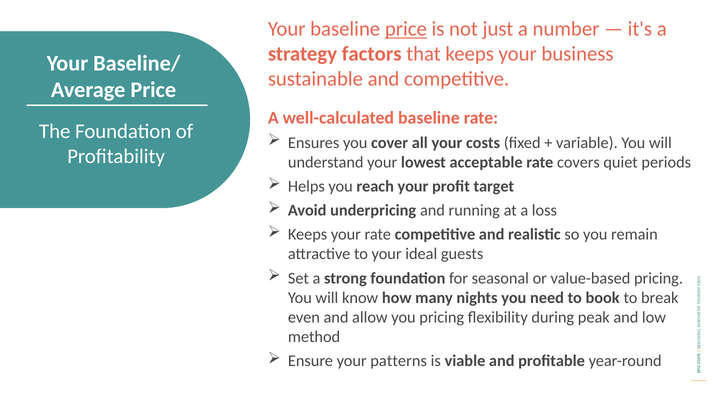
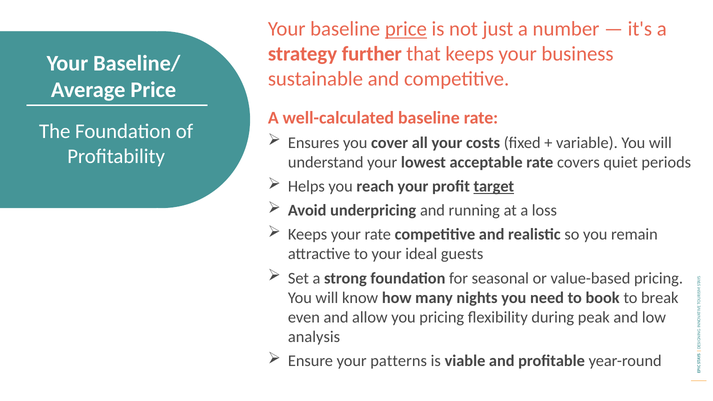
factors: factors -> further (372, 54)
target underline: none -> present (494, 186)
method: method -> analysis (314, 337)
